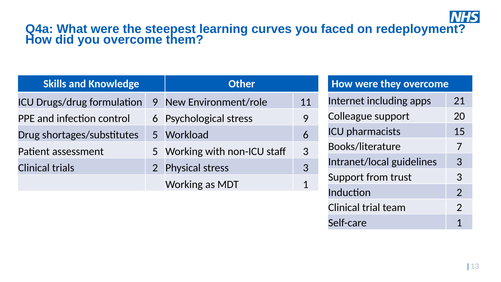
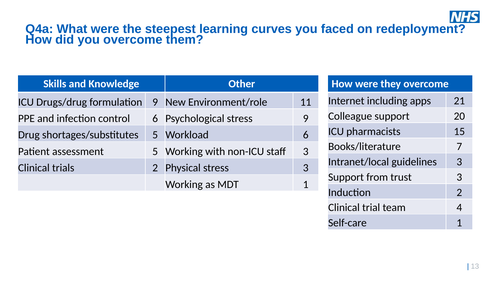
team 2: 2 -> 4 (459, 207)
